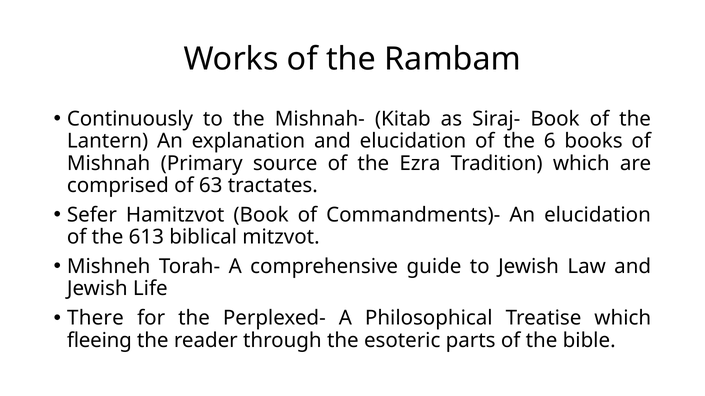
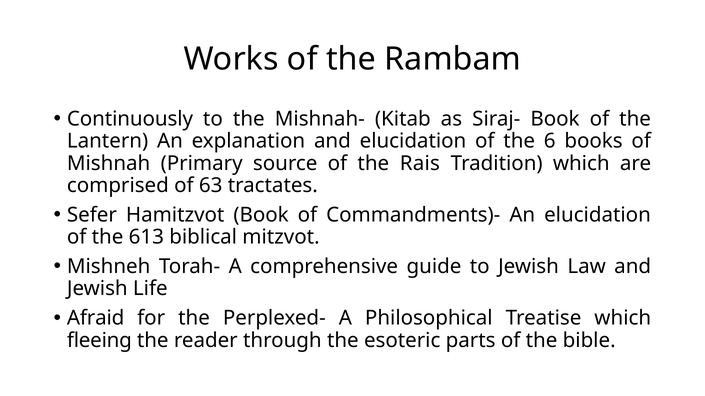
Ezra: Ezra -> Rais (420, 163)
There: There -> Afraid (96, 319)
